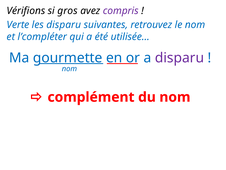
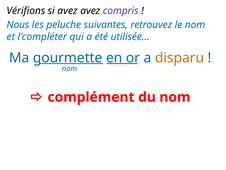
si gros: gros -> avez (68, 11)
Verte: Verte -> Nous (18, 25)
les disparu: disparu -> peluche (64, 25)
disparu colour: purple -> orange (179, 58)
